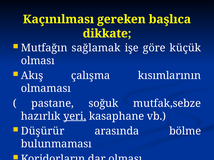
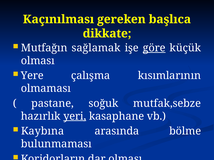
göre underline: none -> present (154, 48)
Akış: Akış -> Yere (32, 76)
Düşürür: Düşürür -> Kaybına (43, 131)
